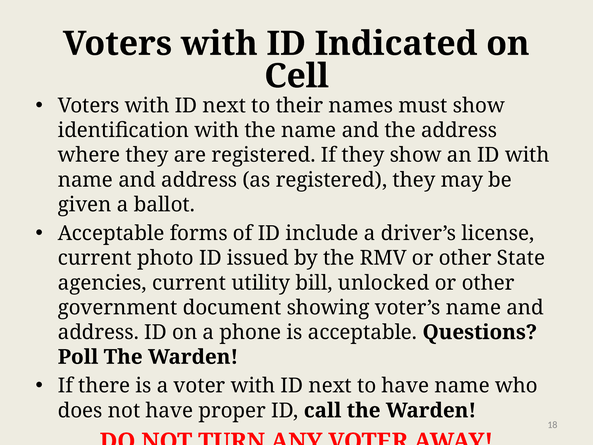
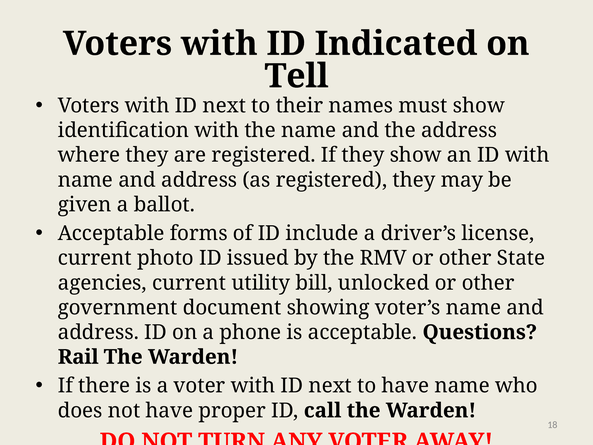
Cell: Cell -> Tell (297, 76)
Poll: Poll -> Rail (78, 357)
